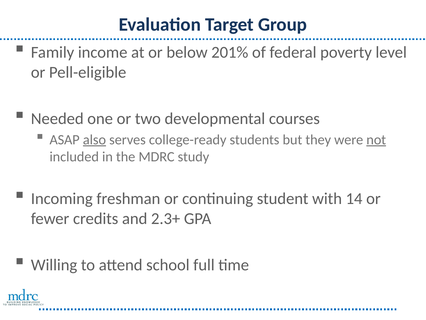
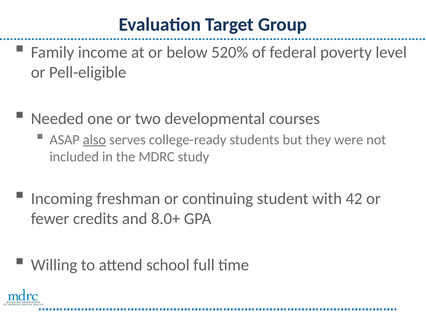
201%: 201% -> 520% (230, 52)
not underline: present -> none (376, 140)
14: 14 -> 42 (354, 198)
2.3+: 2.3+ -> 8.0+ (166, 218)
